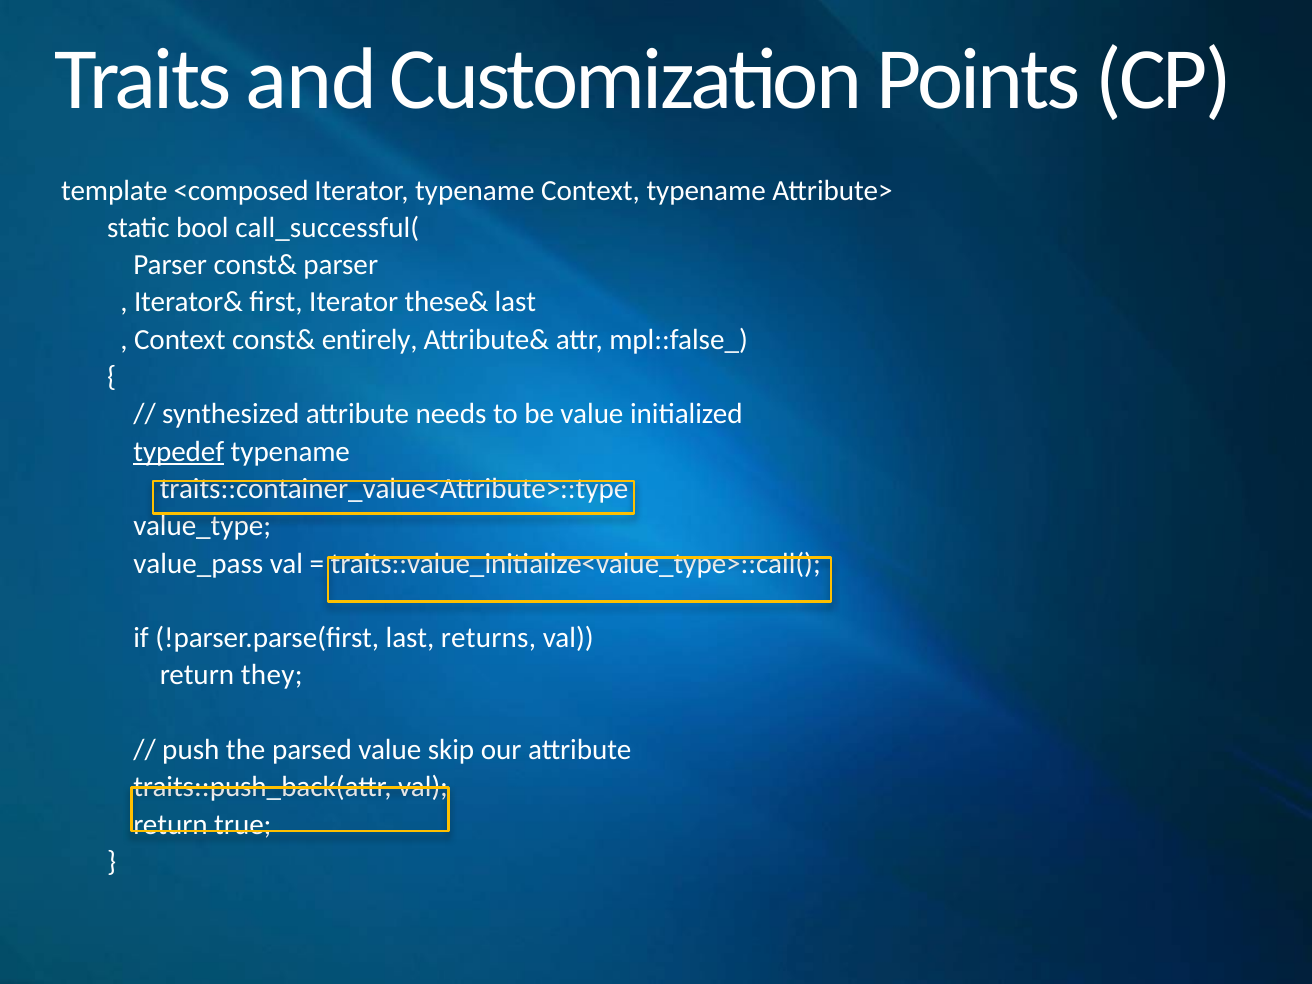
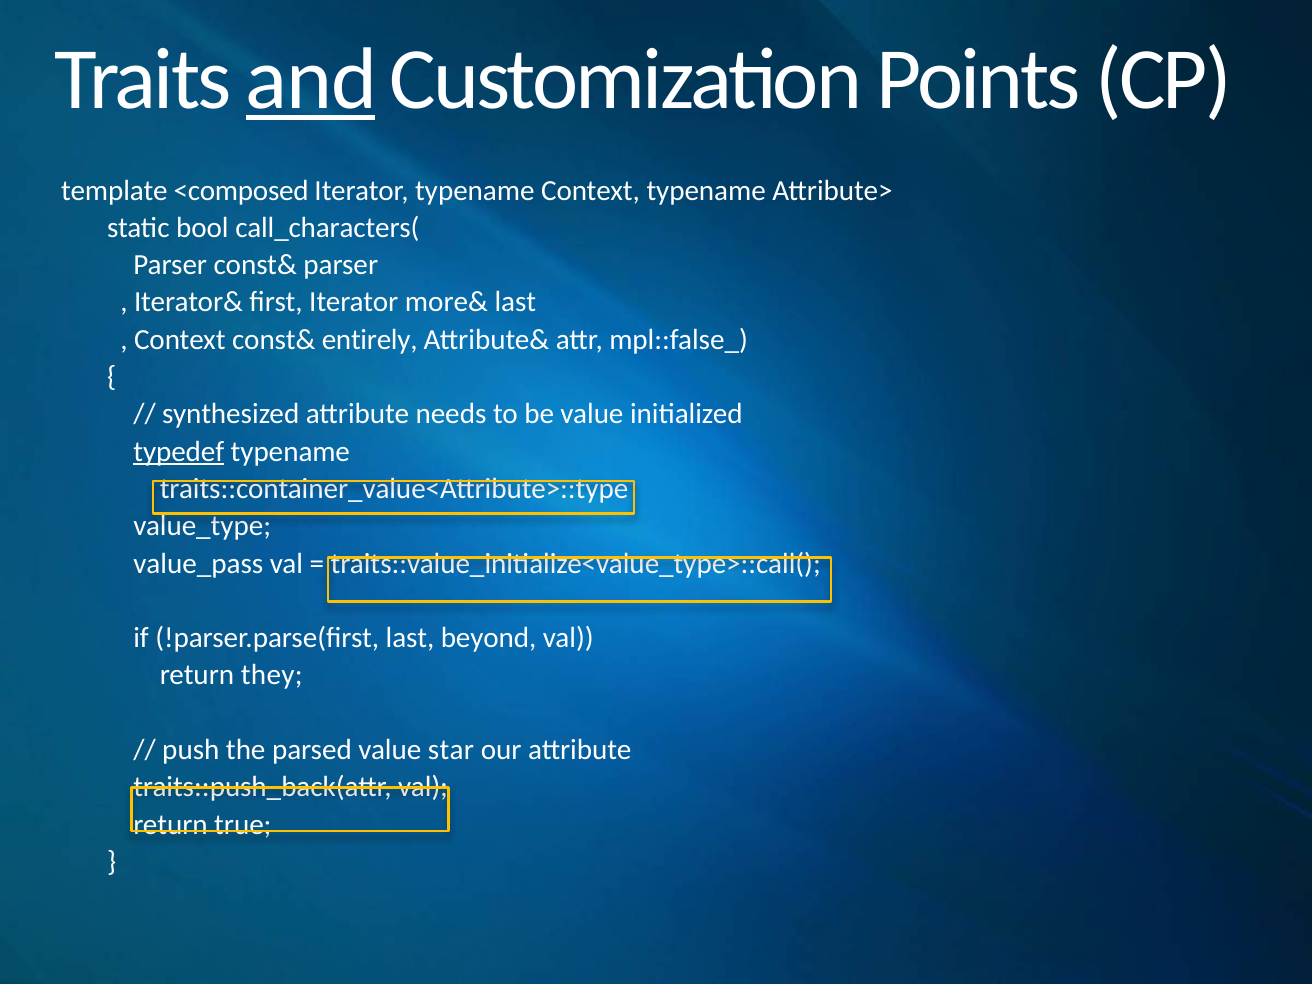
and underline: none -> present (311, 80)
call_successful(: call_successful( -> call_characters( (327, 228)
these&: these& -> more& (446, 302)
returns: returns -> beyond (489, 638)
skip: skip -> star (451, 750)
